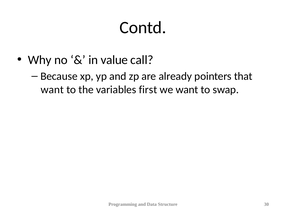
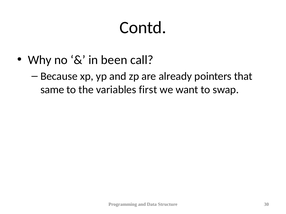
value: value -> been (114, 60)
want: want -> same (52, 90)
